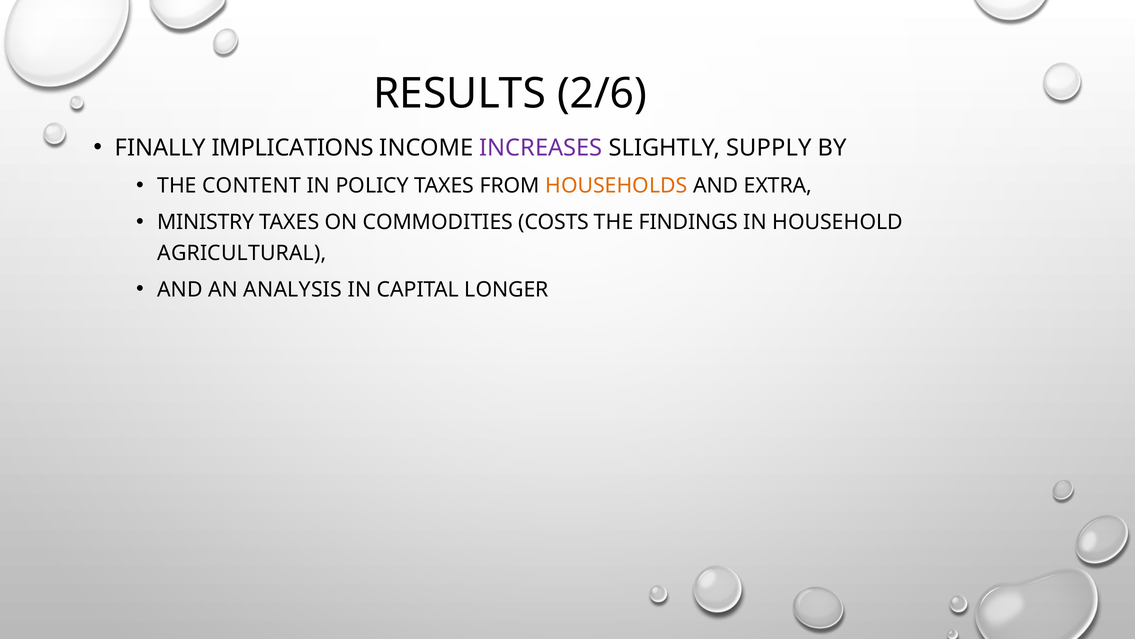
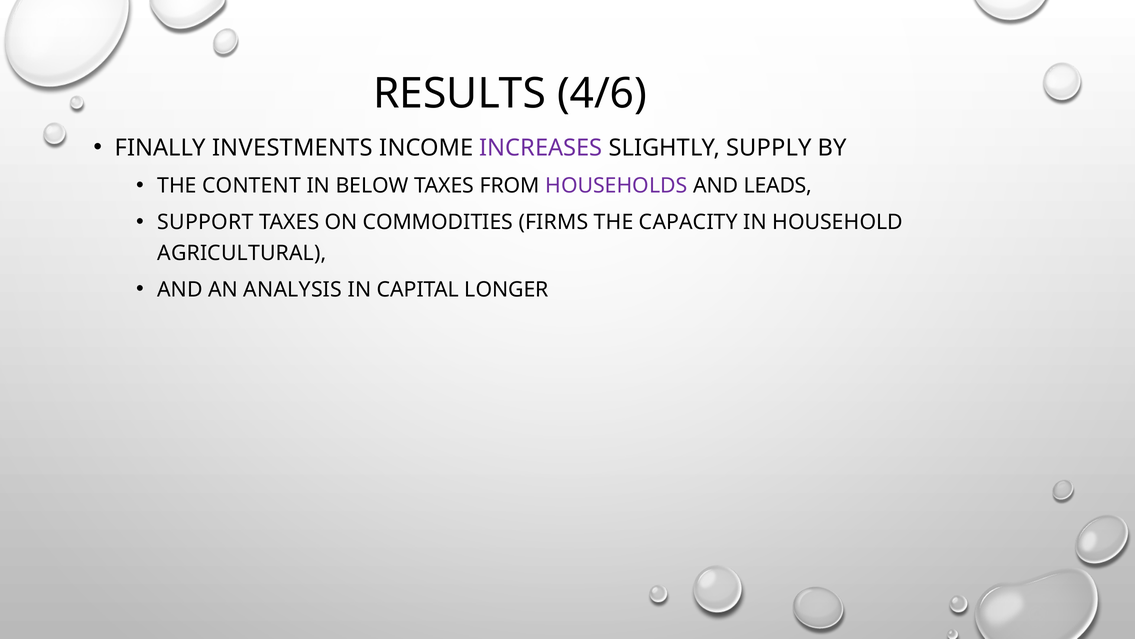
2/6: 2/6 -> 4/6 (602, 93)
IMPLICATIONS: IMPLICATIONS -> INVESTMENTS (293, 148)
POLICY: POLICY -> BELOW (372, 186)
HOUSEHOLDS colour: orange -> purple (616, 186)
EXTRA: EXTRA -> LEADS (778, 186)
MINISTRY: MINISTRY -> SUPPORT (205, 222)
COSTS: COSTS -> FIRMS (554, 222)
FINDINGS: FINDINGS -> CAPACITY (688, 222)
